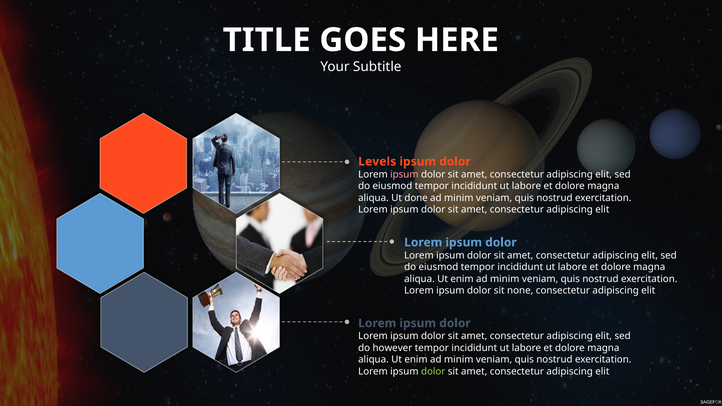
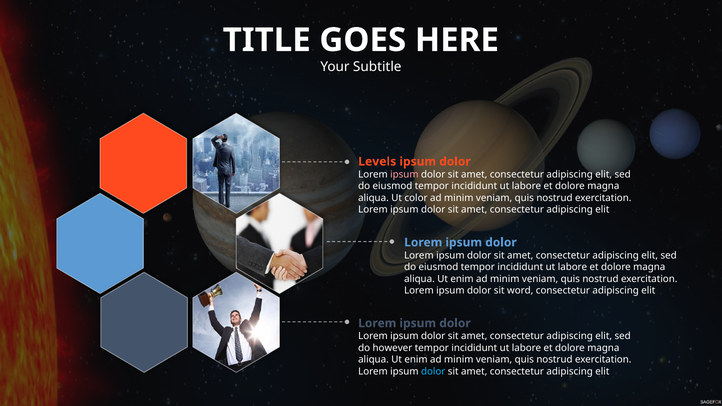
done: done -> color (416, 198)
none: none -> word (520, 291)
dolor colour: light green -> light blue (433, 372)
